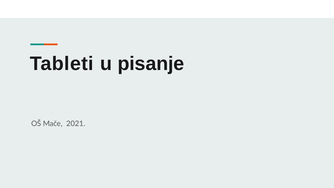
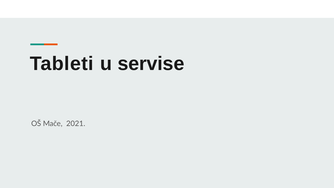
pisanje: pisanje -> servise (151, 64)
